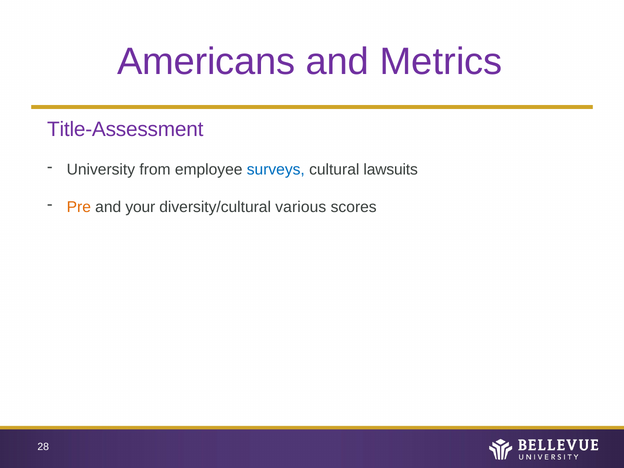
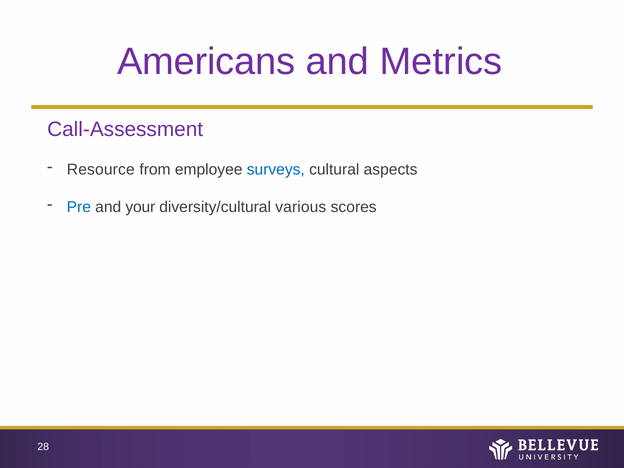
Title-Assessment: Title-Assessment -> Call-Assessment (125, 129)
University: University -> Resource (101, 170)
lawsuits: lawsuits -> aspects (391, 170)
Pre colour: orange -> blue (79, 207)
